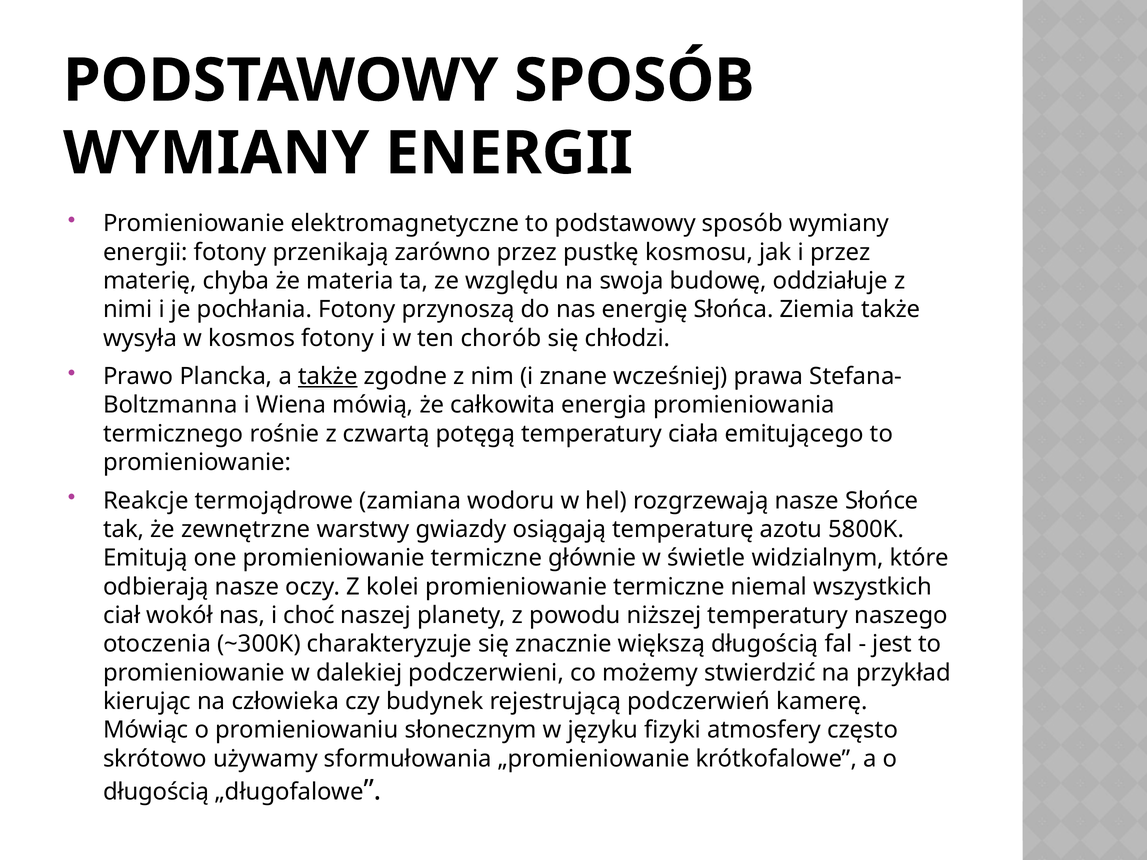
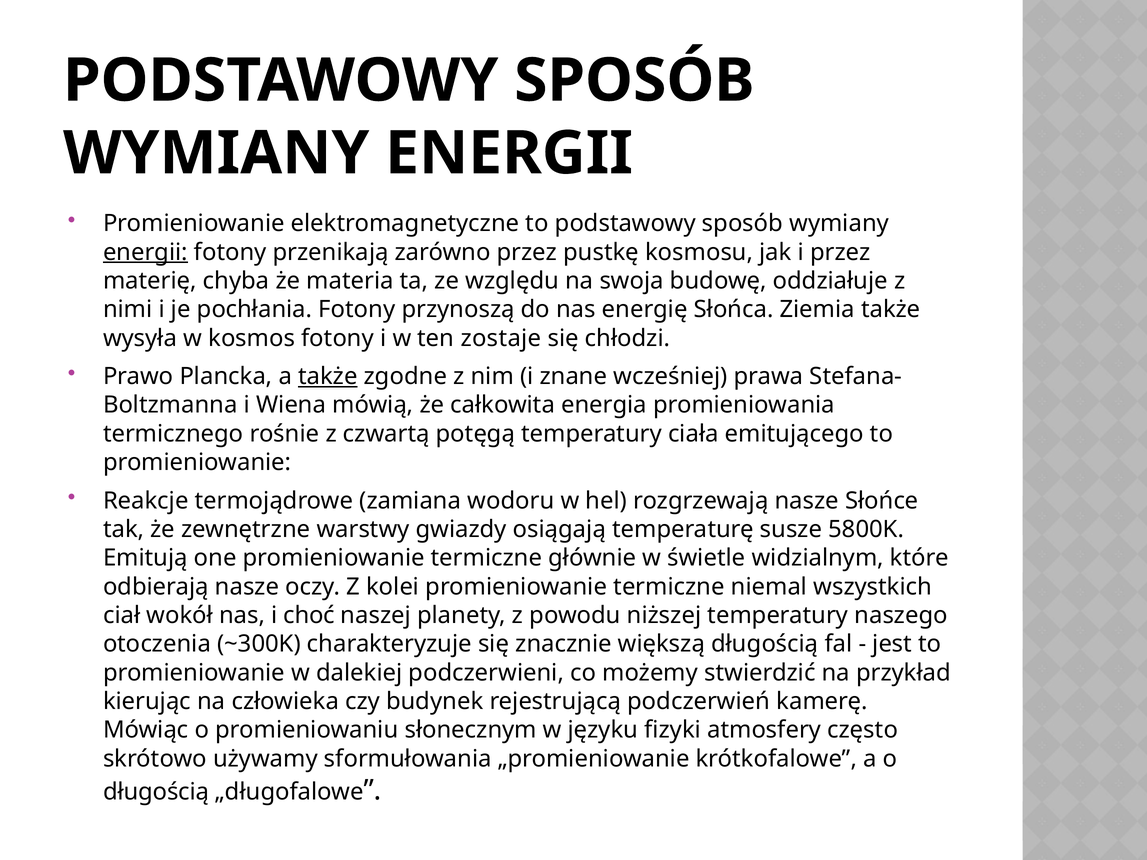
energii underline: none -> present (145, 252)
chorób: chorób -> zostaje (501, 338)
azotu: azotu -> susze (791, 529)
